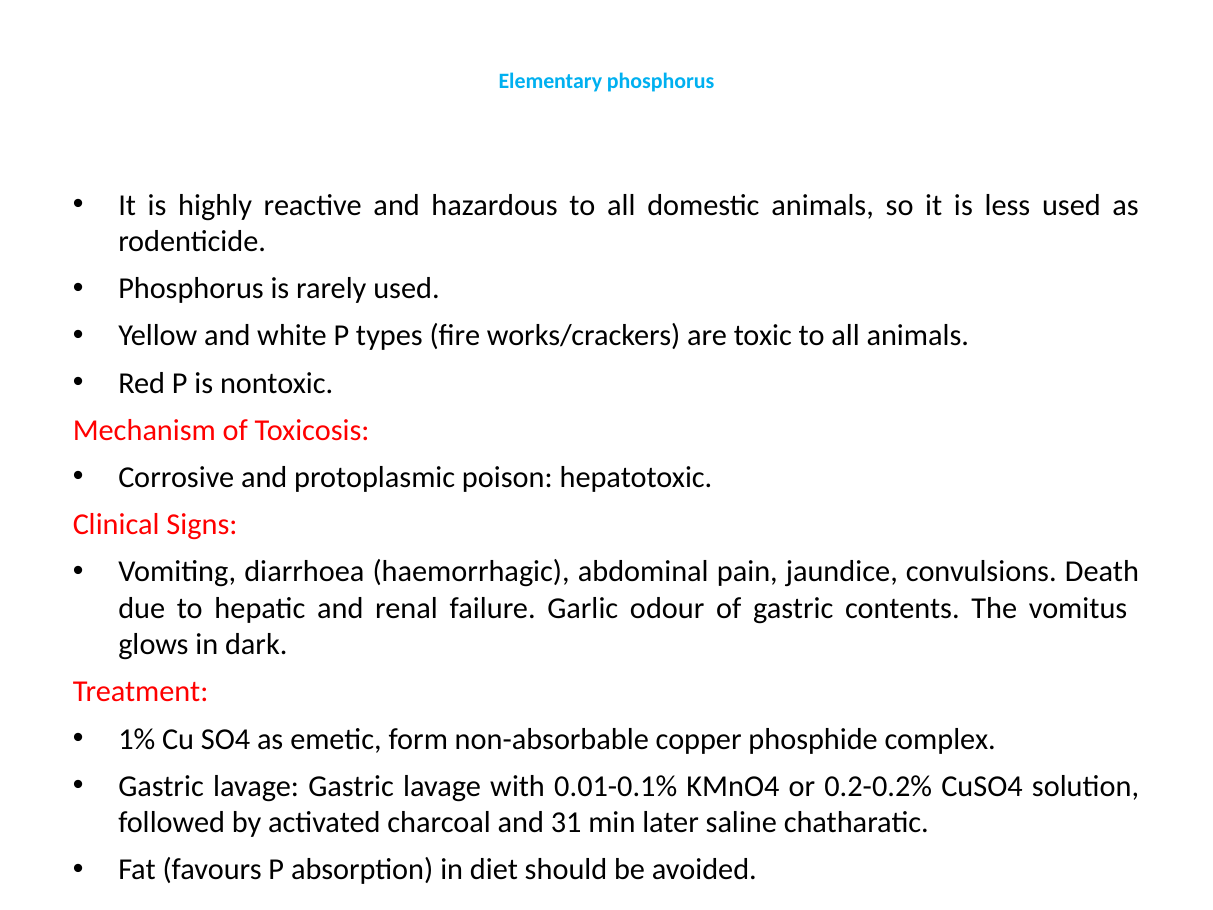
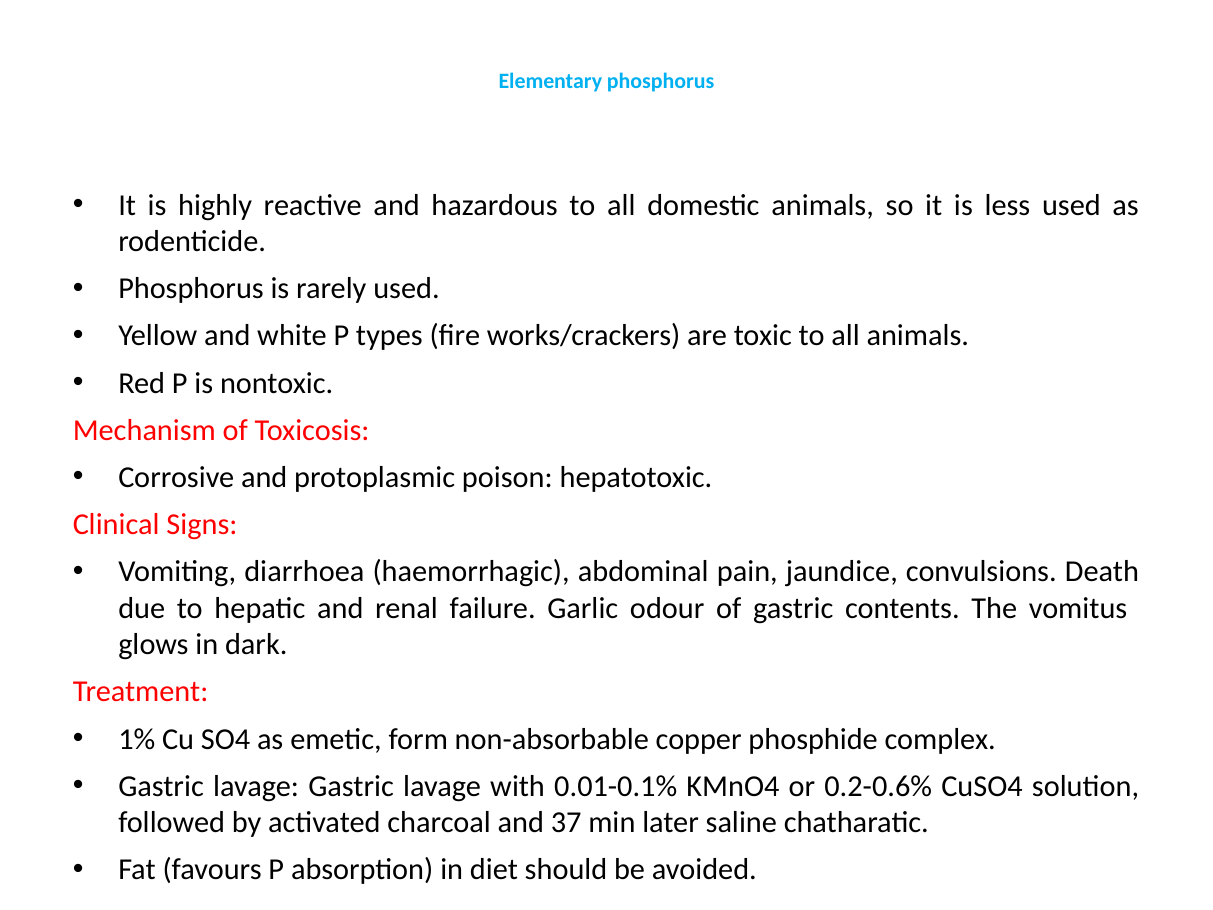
0.2-0.2%: 0.2-0.2% -> 0.2-0.6% (878, 786)
31: 31 -> 37 (566, 822)
